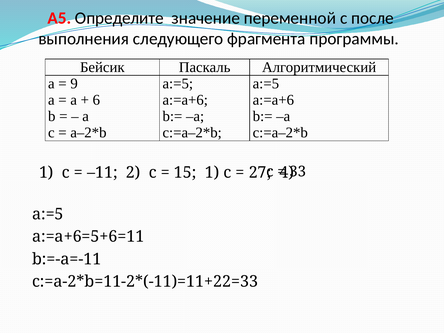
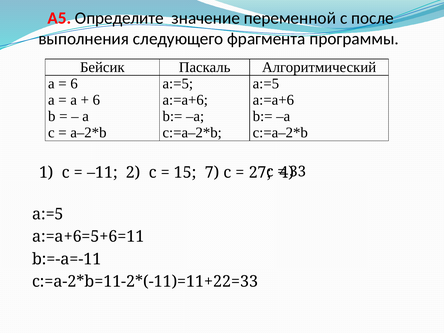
9: 9 -> 6 (74, 84)
15 1: 1 -> 7 (212, 173)
